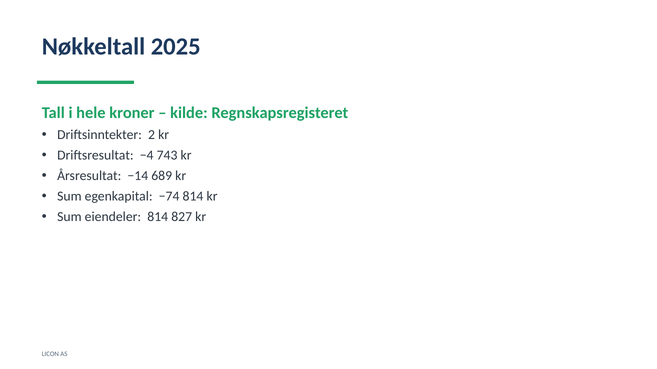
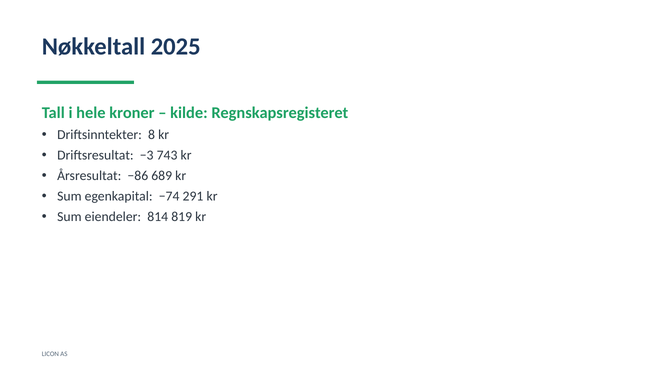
2: 2 -> 8 (152, 135)
−4: −4 -> −3 (147, 156)
−14: −14 -> −86 (138, 176)
−74 814: 814 -> 291 (193, 197)
827: 827 -> 819 (182, 217)
